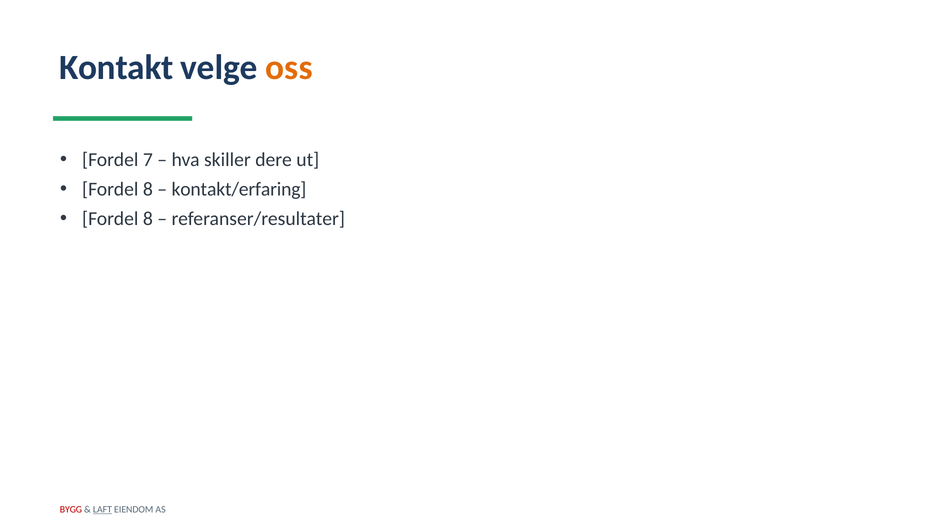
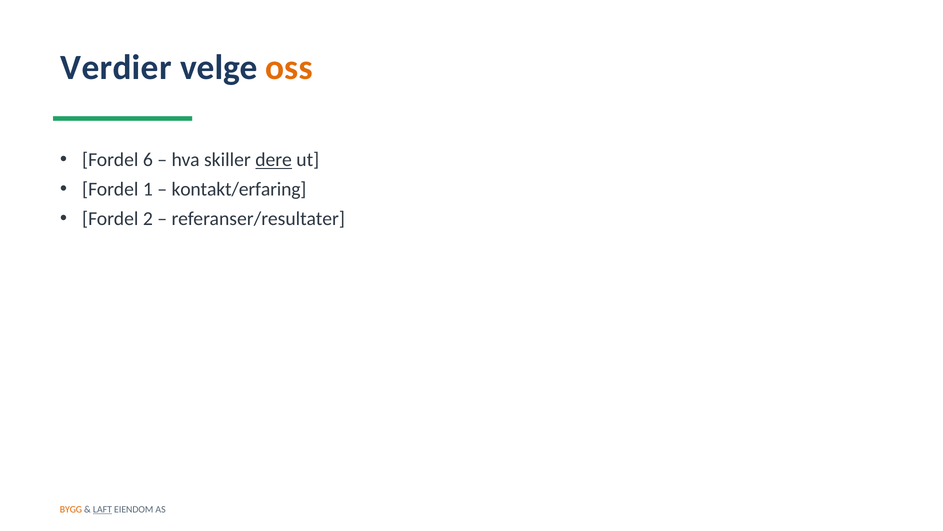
Kontakt: Kontakt -> Verdier (116, 67)
7: 7 -> 6 (148, 160)
dere underline: none -> present (274, 160)
8: 8 -> 1 (148, 189)
8: 8 -> 2 (148, 219)
BYGG colour: red -> orange (71, 509)
